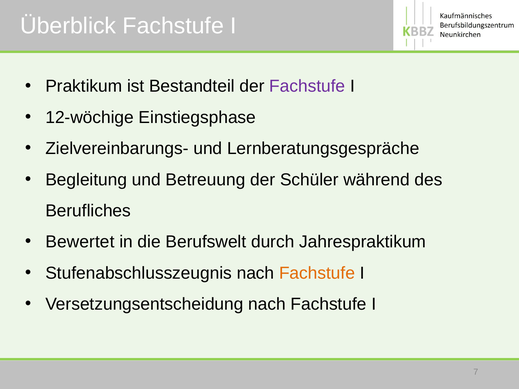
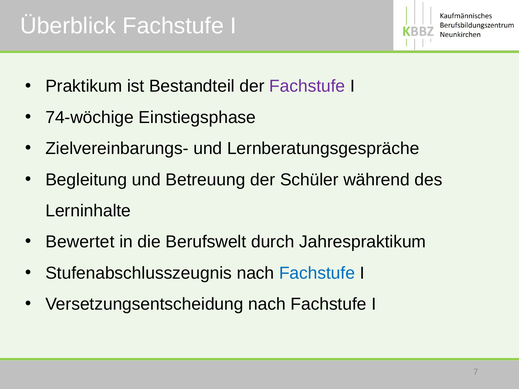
12-wöchige: 12-wöchige -> 74-wöchige (90, 117)
Berufliches: Berufliches -> Lerninhalte (88, 211)
Fachstufe colour: orange -> blue (317, 273)
